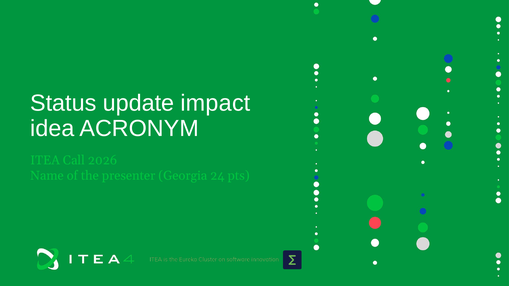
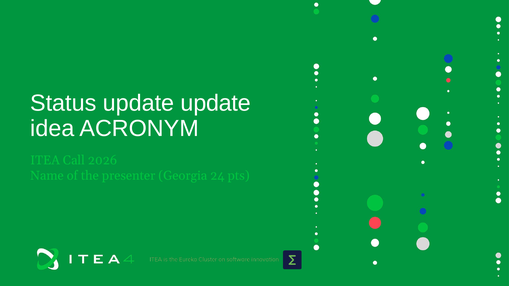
update impact: impact -> update (216, 103)
